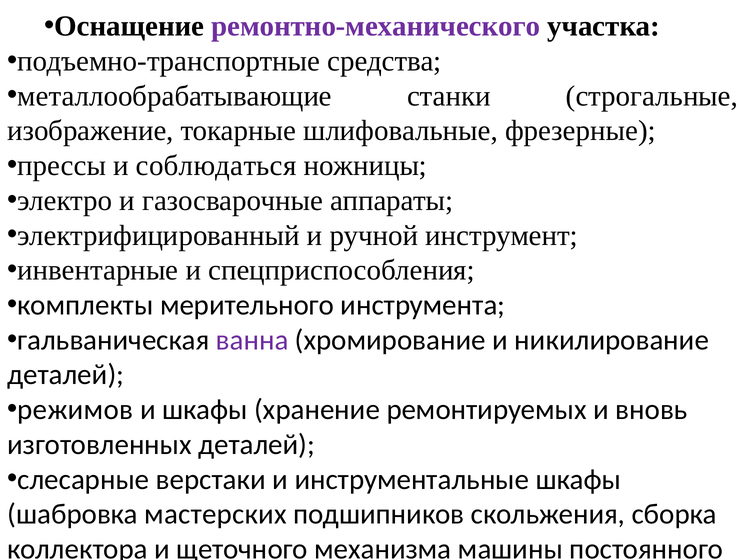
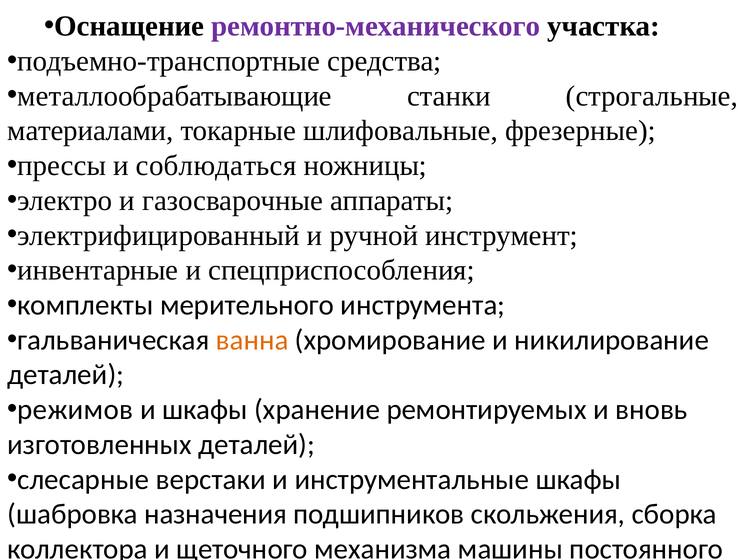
изображение: изображение -> материалами (90, 131)
ванна colour: purple -> orange (252, 340)
мастерских: мастерских -> назначения (216, 514)
